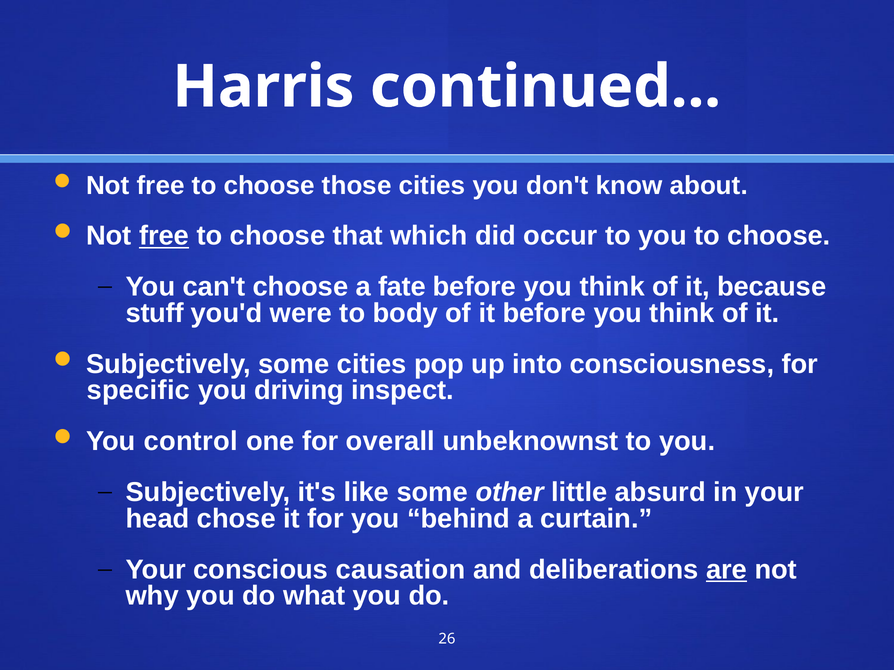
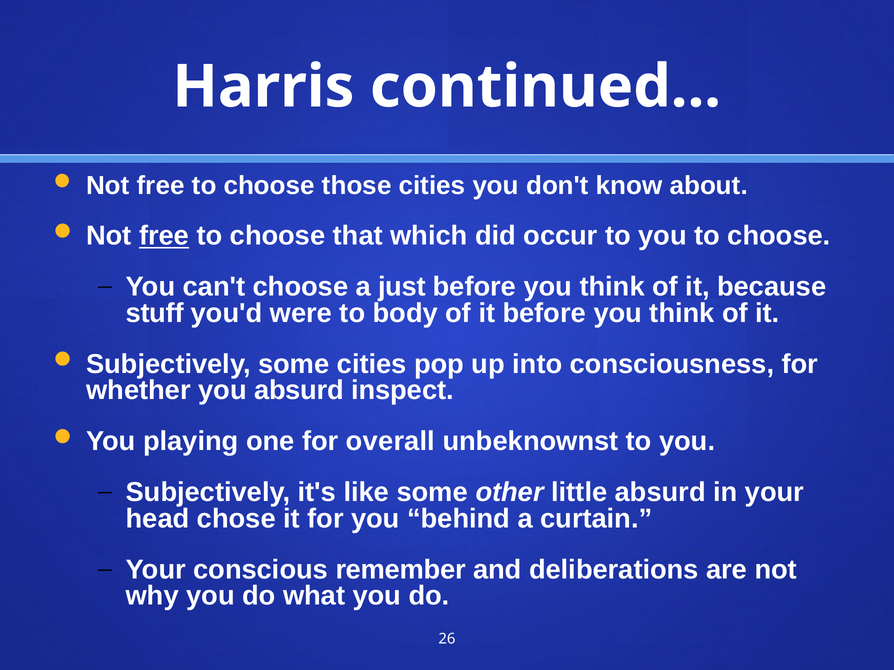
fate: fate -> just (402, 287)
specific: specific -> whether (138, 391)
you driving: driving -> absurd (299, 391)
control: control -> playing (191, 442)
causation: causation -> remember (401, 570)
are underline: present -> none (727, 570)
